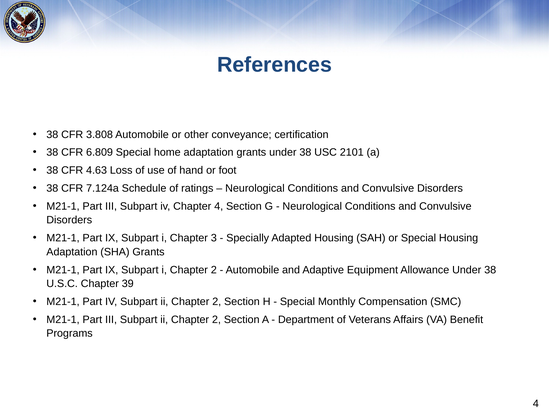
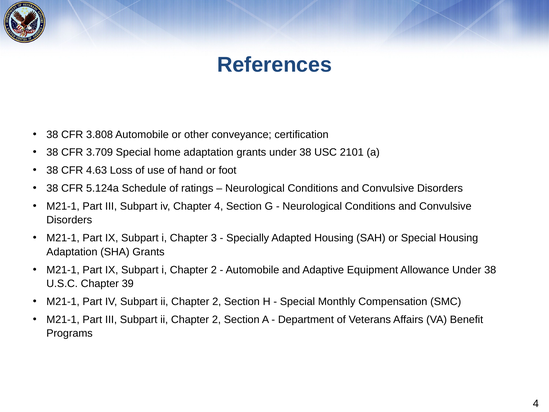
6.809: 6.809 -> 3.709 (100, 152)
7.124a: 7.124a -> 5.124a (102, 188)
